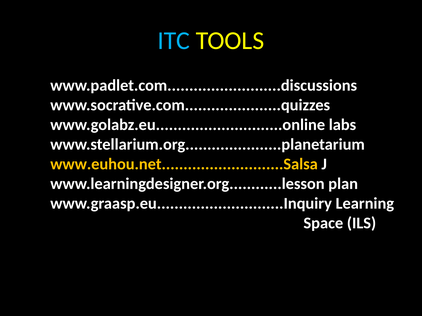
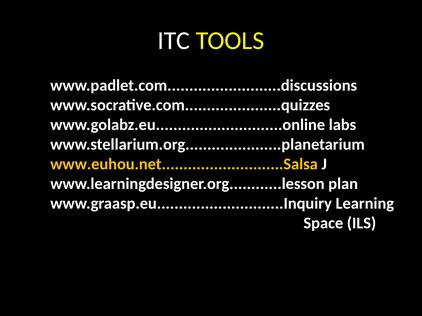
ITC colour: light blue -> white (174, 41)
